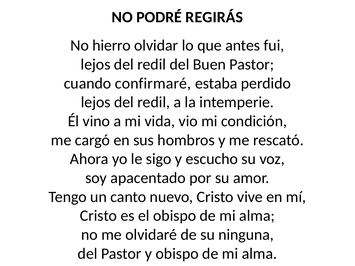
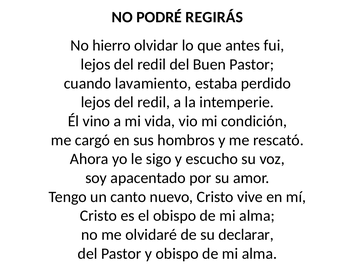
confirmaré: confirmaré -> lavamiento (153, 83)
ninguna: ninguna -> declarar (246, 235)
